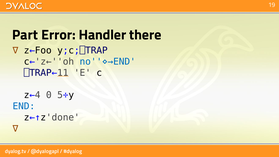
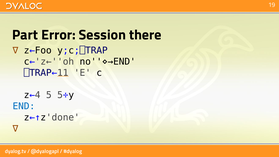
Handler: Handler -> Session (102, 35)
no''⋄→END colour: blue -> black (108, 62)
0: 0 -> 5 (49, 95)
